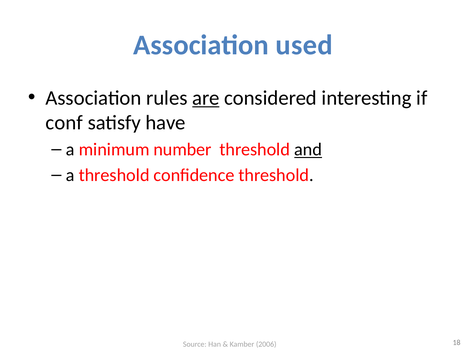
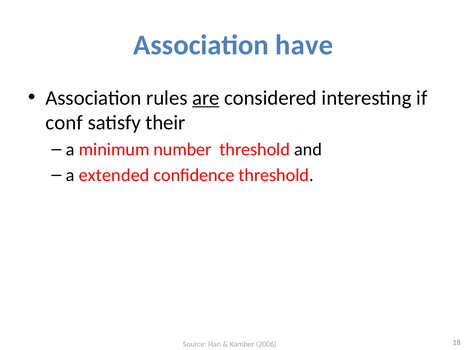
used: used -> have (304, 45)
have: have -> their (166, 123)
and underline: present -> none (308, 150)
a threshold: threshold -> extended (114, 175)
